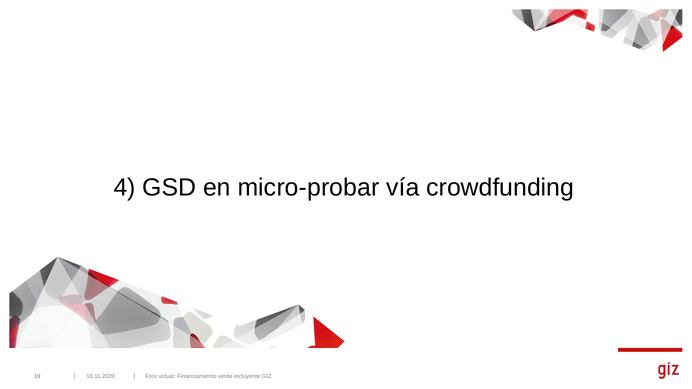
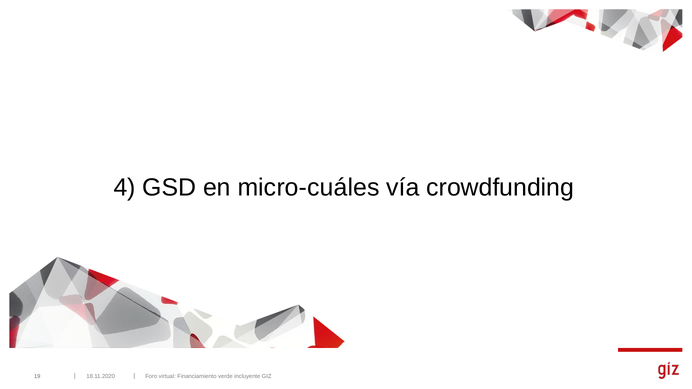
micro-probar: micro-probar -> micro-cuáles (309, 187)
